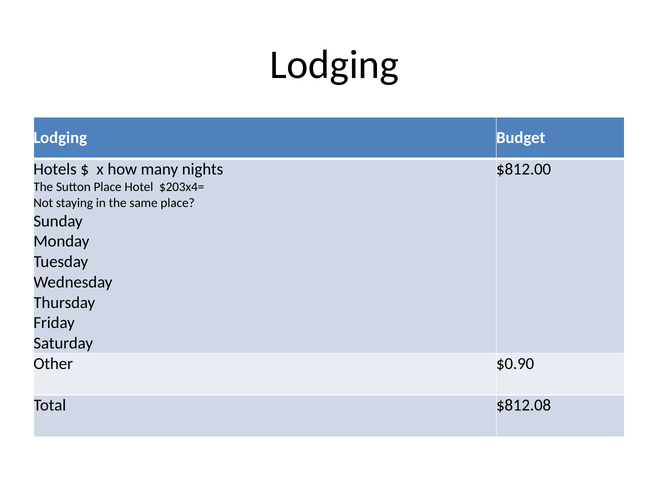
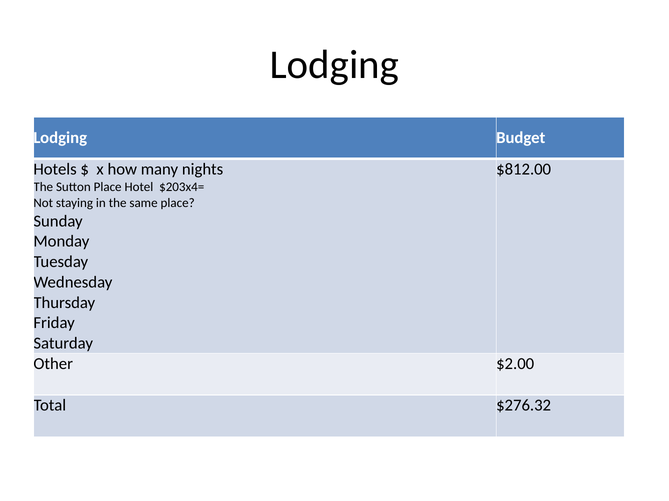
$0.90: $0.90 -> $2.00 (515, 364)
$812.08: $812.08 -> $276.32 (524, 406)
